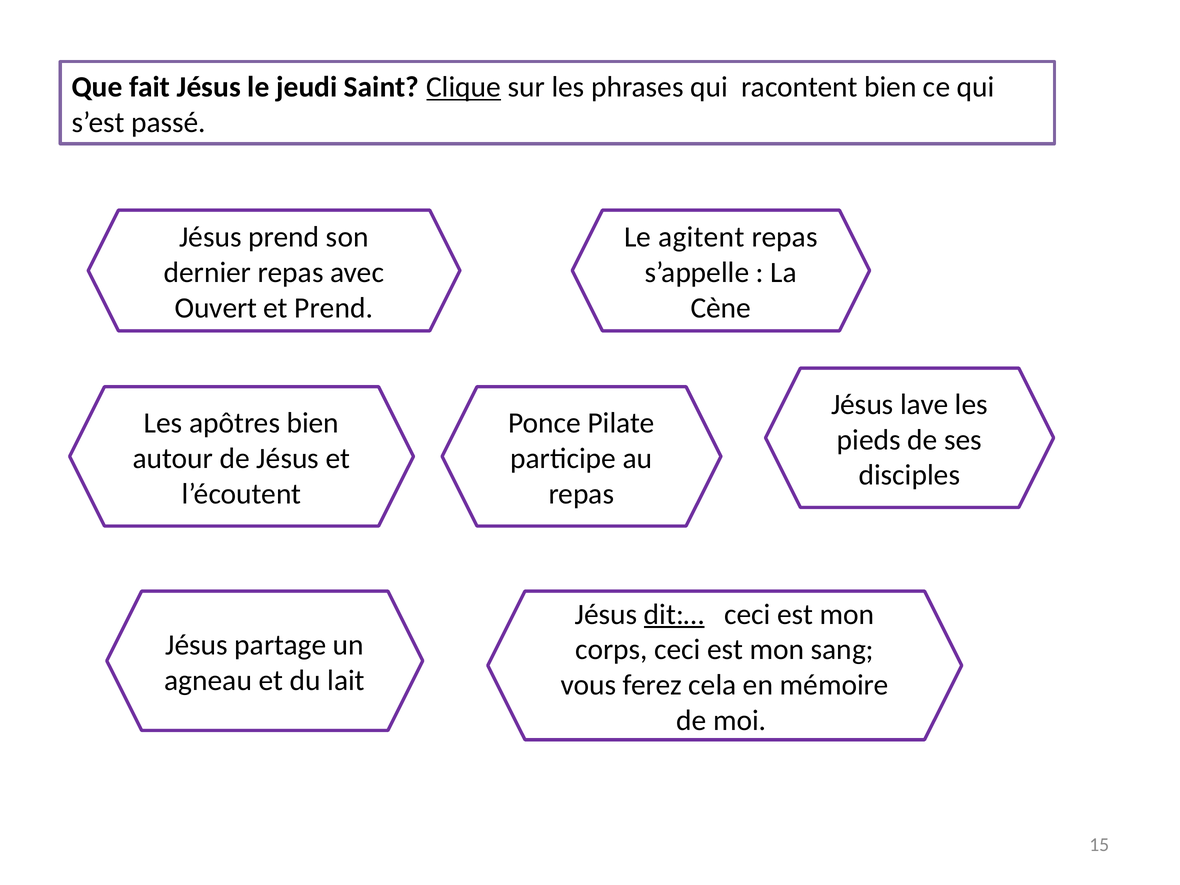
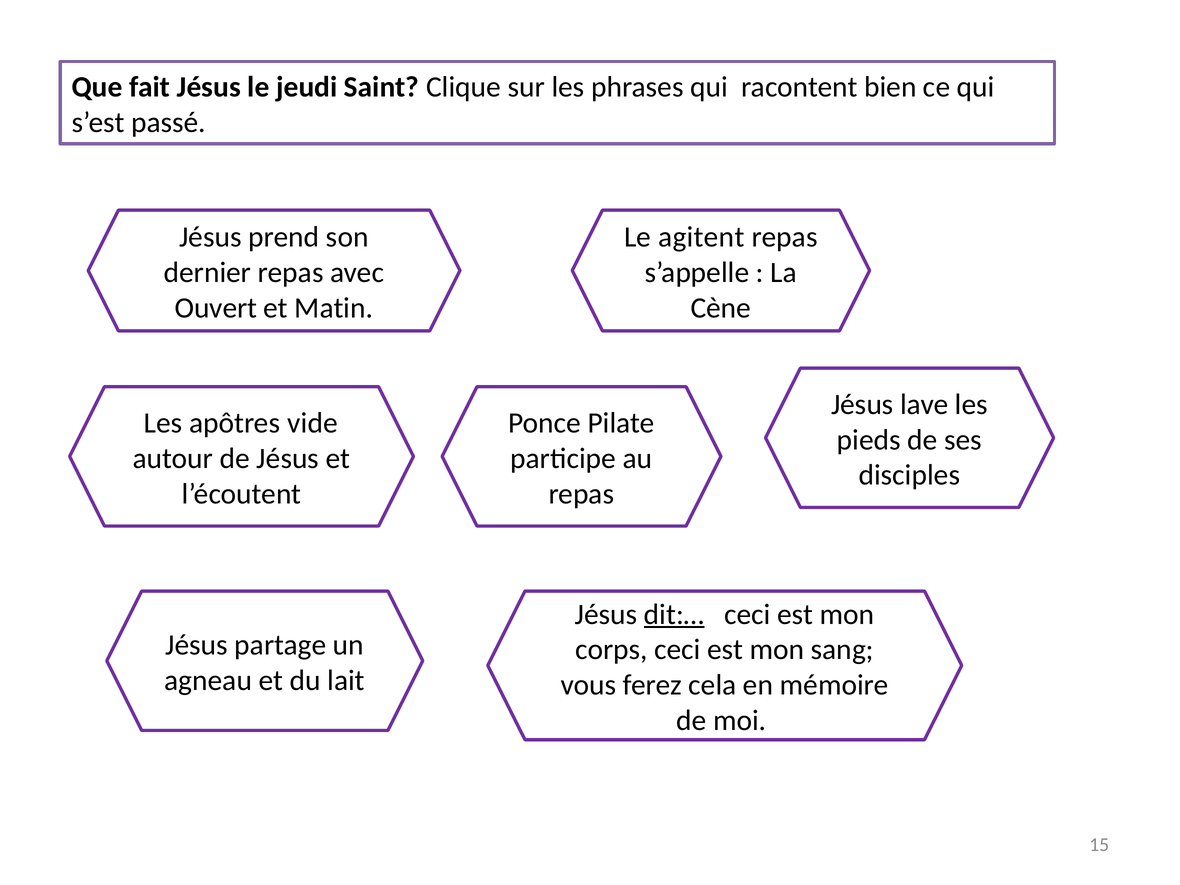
Clique underline: present -> none (464, 87)
et Prend: Prend -> Matin (334, 308)
apôtres bien: bien -> vide (313, 423)
